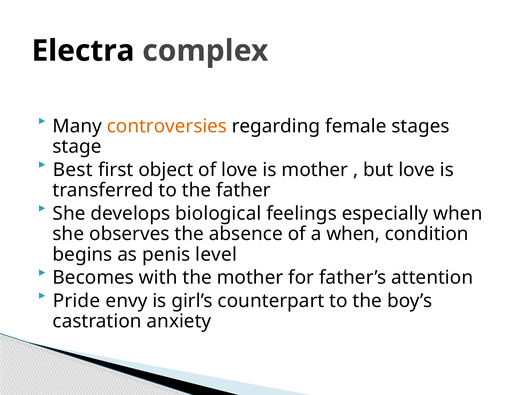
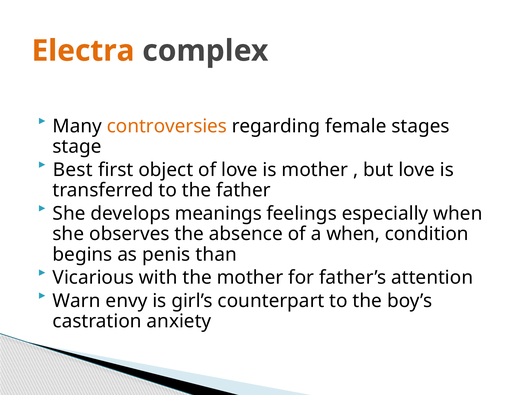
Electra colour: black -> orange (83, 51)
biological: biological -> meanings (218, 214)
level: level -> than (216, 255)
Becomes: Becomes -> Vicarious (93, 278)
Pride: Pride -> Warn (77, 301)
